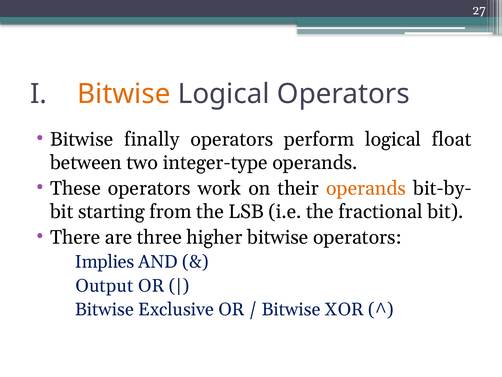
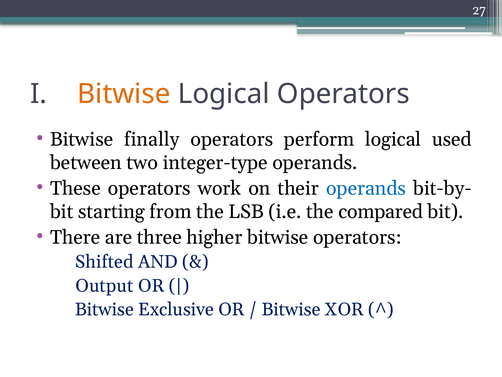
float: float -> used (452, 139)
operands colour: orange -> blue (366, 188)
fractional: fractional -> compared (381, 211)
Implies: Implies -> Shifted (104, 262)
